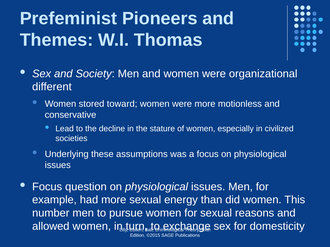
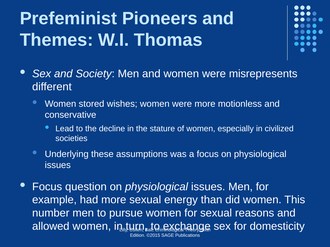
organizational: organizational -> misrepresents (263, 74)
toward: toward -> wishes (122, 104)
